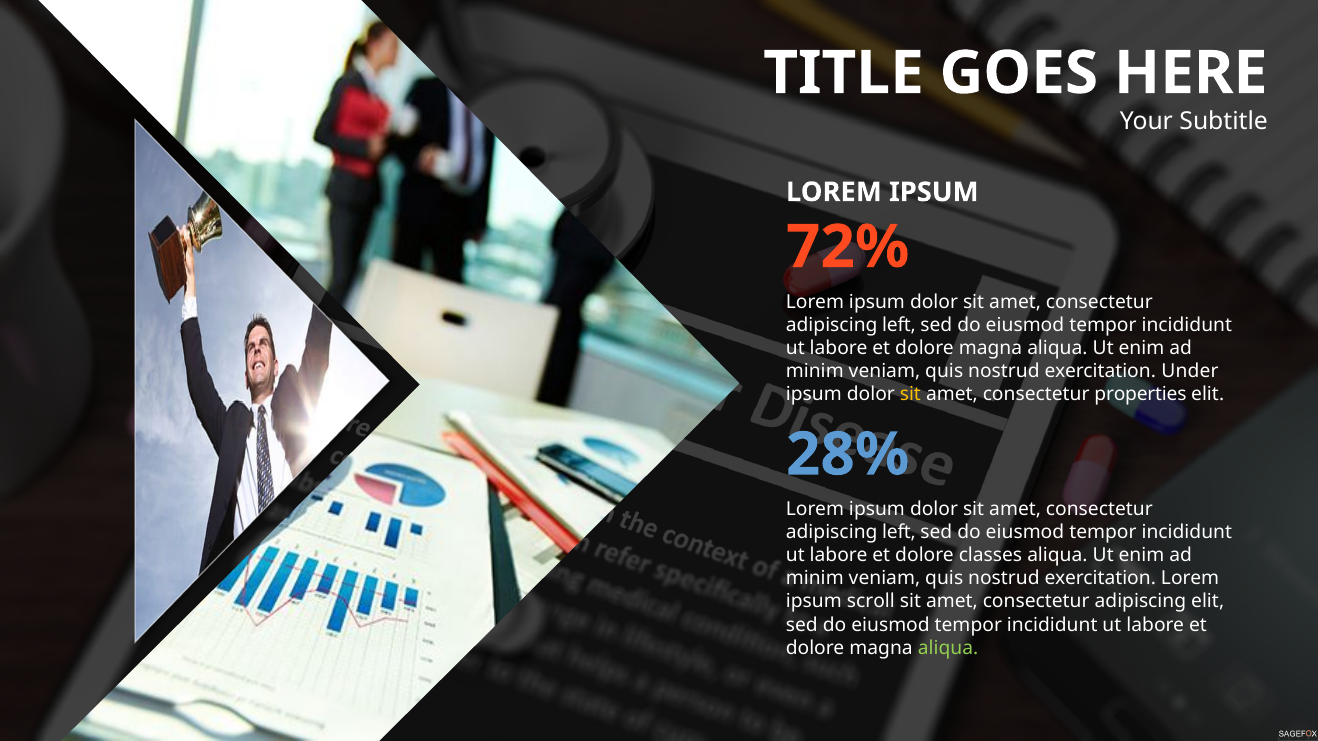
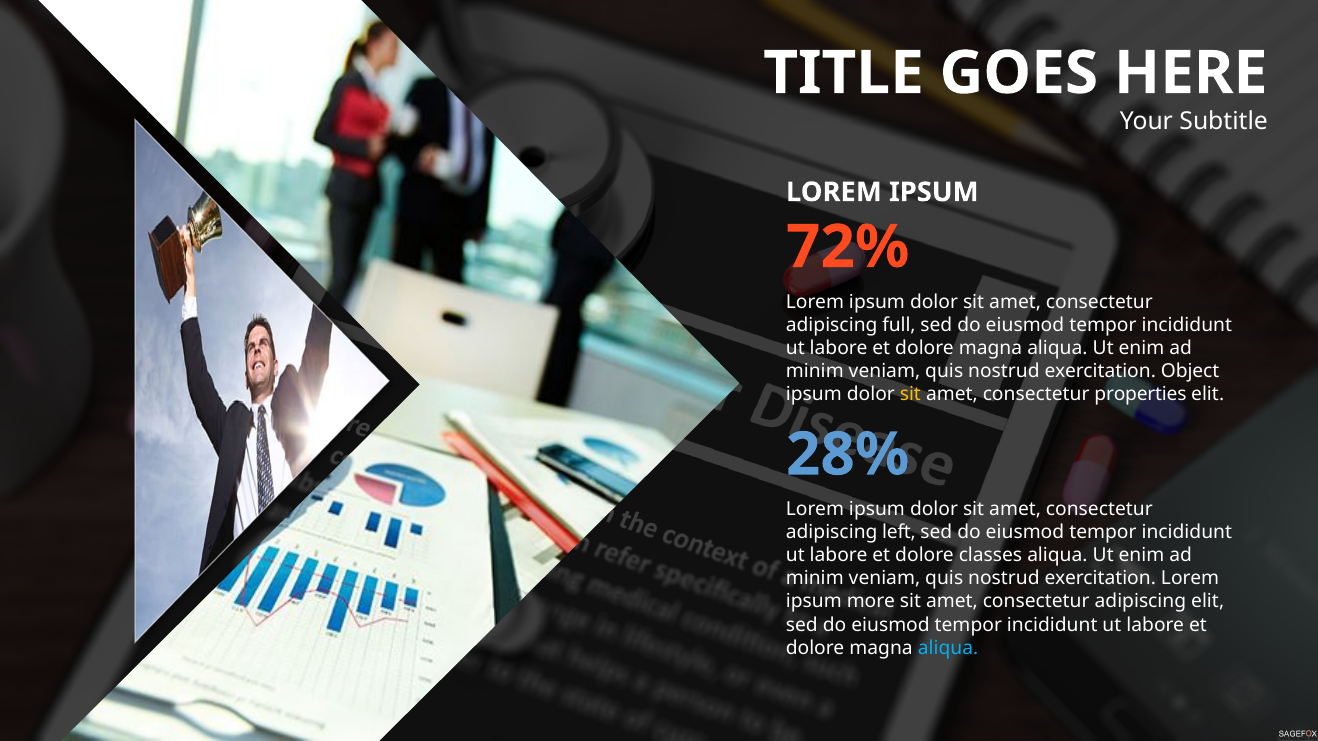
left: left -> full (899, 325)
Under: Under -> Object (1190, 371)
scroll: scroll -> more (871, 602)
aliqua colour: light green -> light blue (948, 648)
